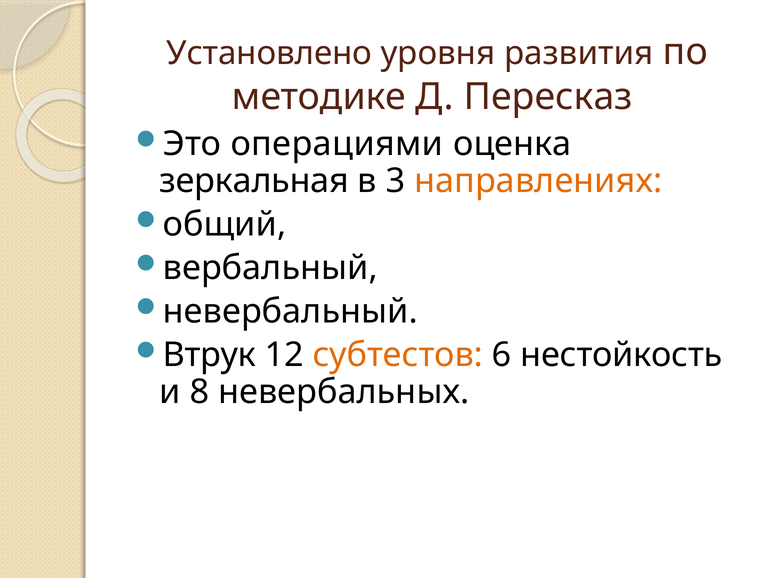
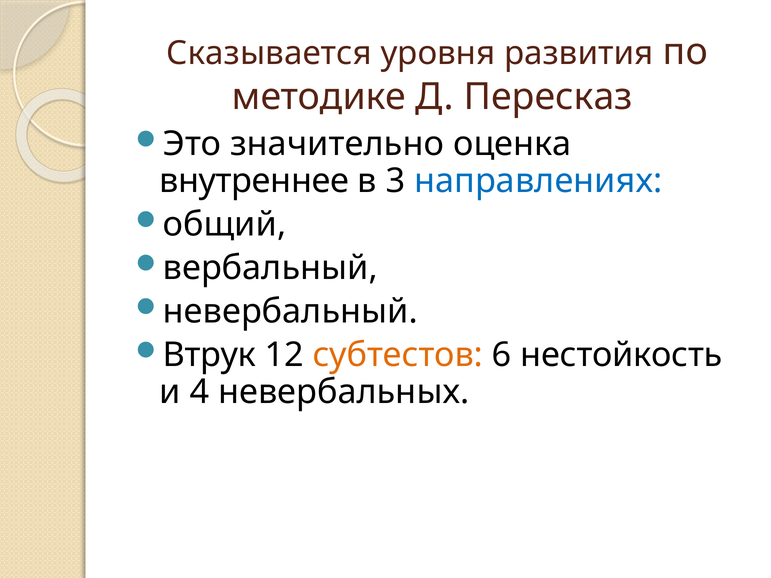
Установлено: Установлено -> Сказывается (269, 53)
операциями: операциями -> значительно (337, 144)
зеркальная: зеркальная -> внутреннее (254, 181)
направлениях colour: orange -> blue (538, 181)
8: 8 -> 4 (199, 392)
